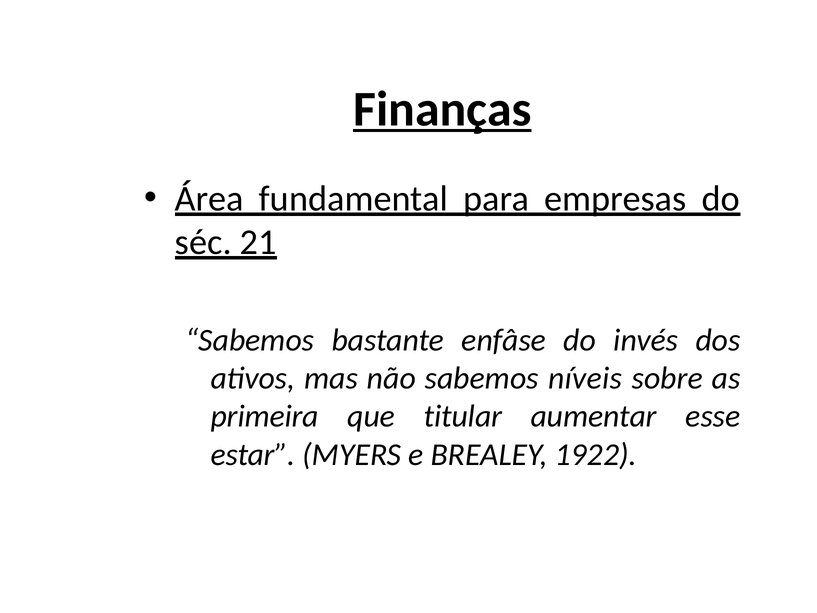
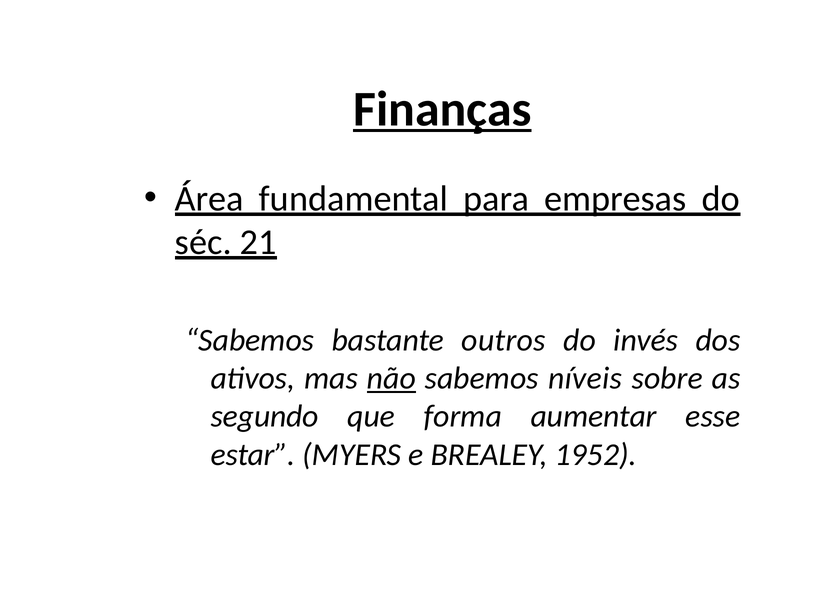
enfâse: enfâse -> outros (504, 340)
não underline: none -> present (391, 378)
primeira: primeira -> segundo (265, 416)
titular: titular -> forma (463, 416)
1922: 1922 -> 1952 (596, 454)
